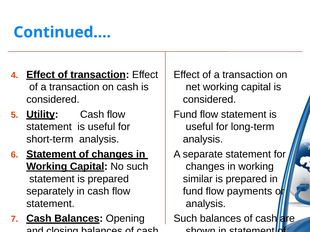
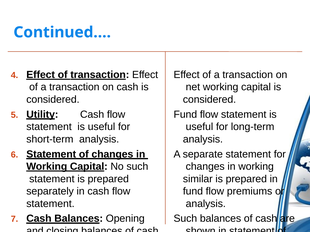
payments: payments -> premiums (250, 192)
